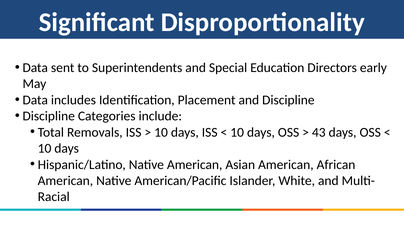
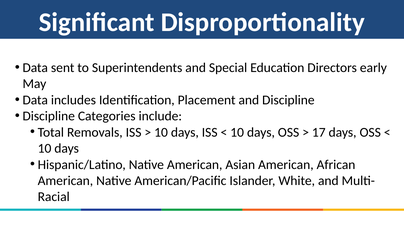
43: 43 -> 17 (319, 132)
